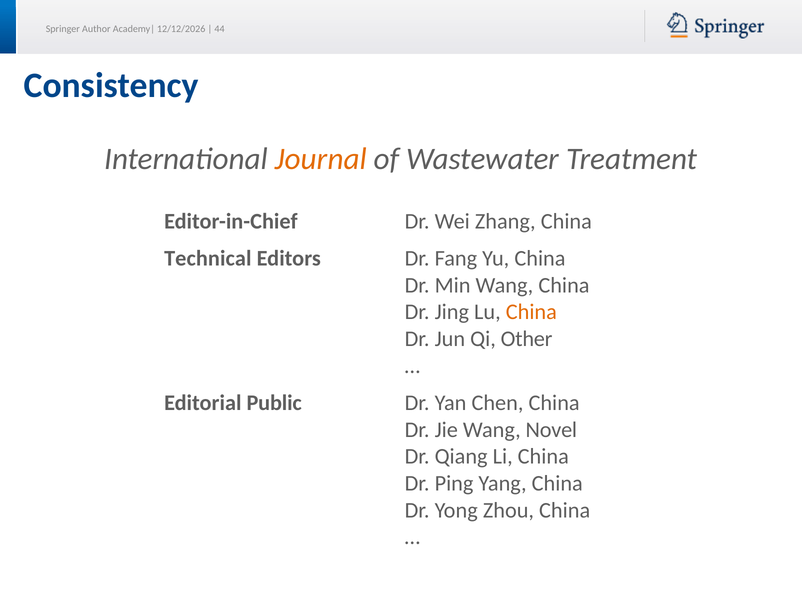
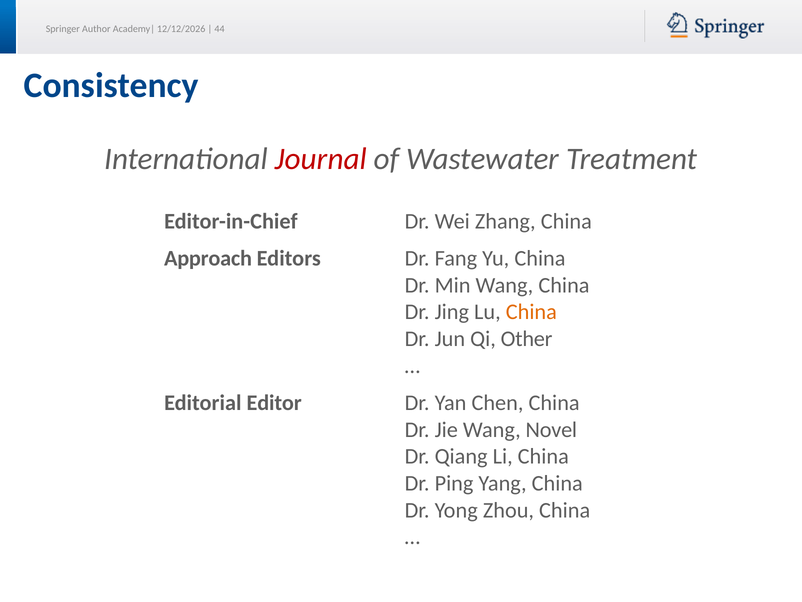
Journal colour: orange -> red (321, 159)
Technical: Technical -> Approach (208, 258)
Public: Public -> Editor (274, 403)
